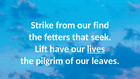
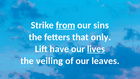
from underline: none -> present (66, 25)
find: find -> sins (101, 25)
seek: seek -> only (101, 37)
pilgrim: pilgrim -> veiling (49, 61)
